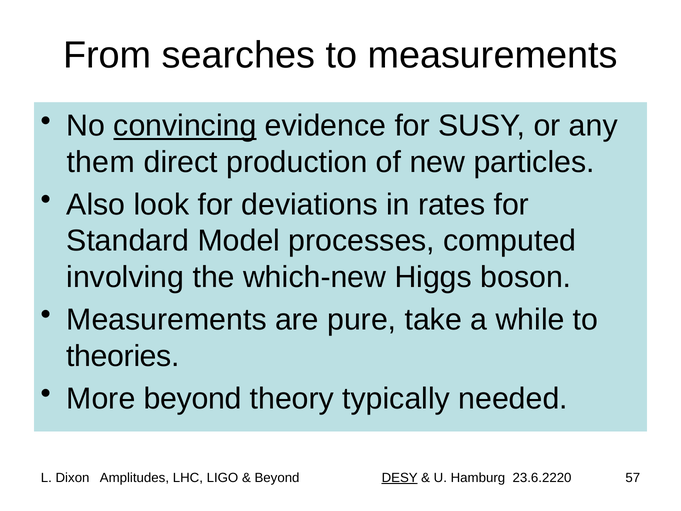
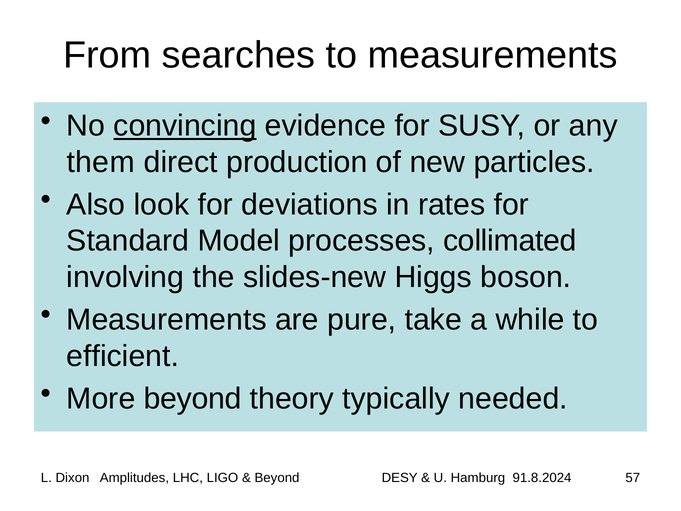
computed: computed -> collimated (510, 241)
which-new: which-new -> slides-new (315, 277)
theories: theories -> efficient (123, 356)
DESY underline: present -> none (400, 478)
23.6.2220: 23.6.2220 -> 91.8.2024 (542, 478)
